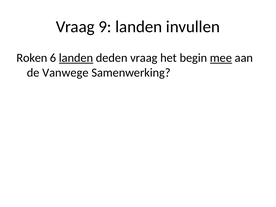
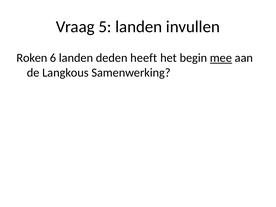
9: 9 -> 5 (105, 27)
landen underline: present -> none (76, 58)
deden vraag: vraag -> heeft (144, 58)
Vanwege: Vanwege -> Langkous (65, 73)
